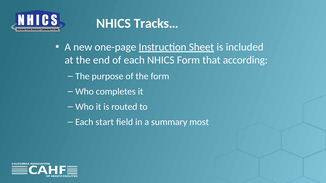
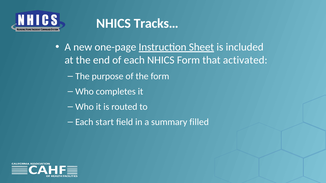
according: according -> activated (245, 60)
most: most -> filled (199, 122)
